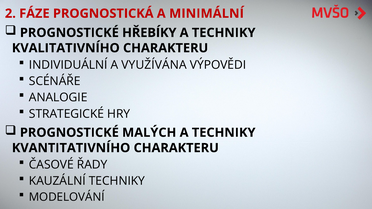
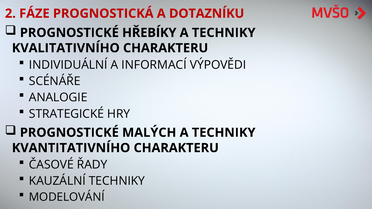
MINIMÁLNÍ: MINIMÁLNÍ -> DOTAZNÍKU (207, 14)
VYUŽÍVÁNA: VYUŽÍVÁNA -> INFORMACÍ (154, 65)
